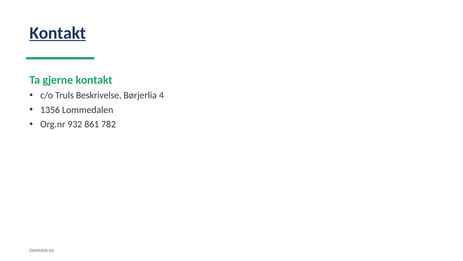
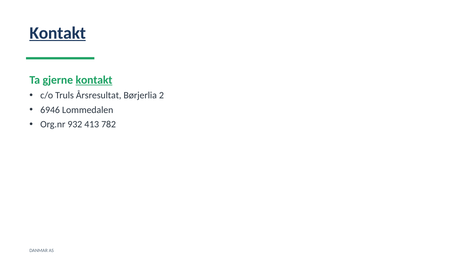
kontakt underline: none -> present (94, 80)
Beskrivelse: Beskrivelse -> Årsresultat (99, 95)
4: 4 -> 2 (161, 95)
1356: 1356 -> 6946 (50, 110)
861: 861 -> 413 (92, 124)
